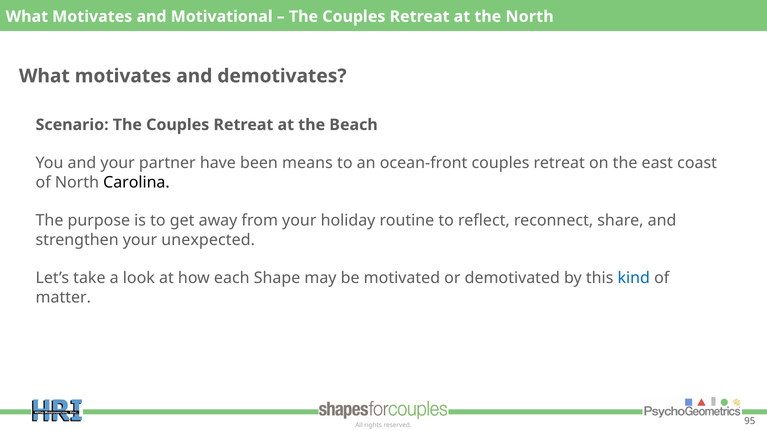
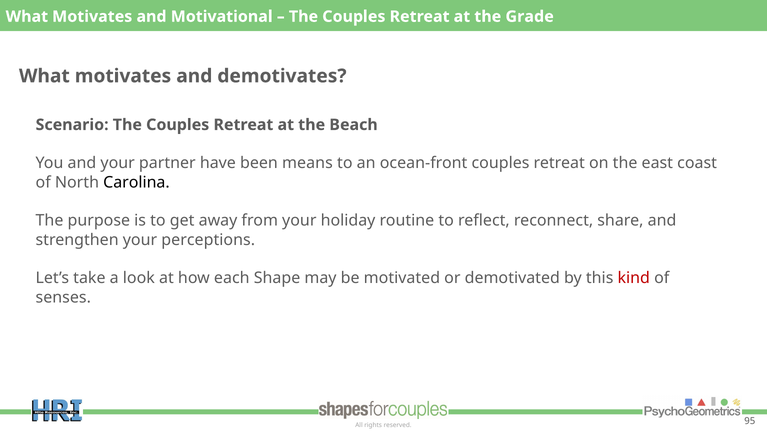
the North: North -> Grade (530, 17)
unexpected: unexpected -> perceptions (208, 240)
kind colour: blue -> red (634, 278)
matter: matter -> senses (63, 298)
